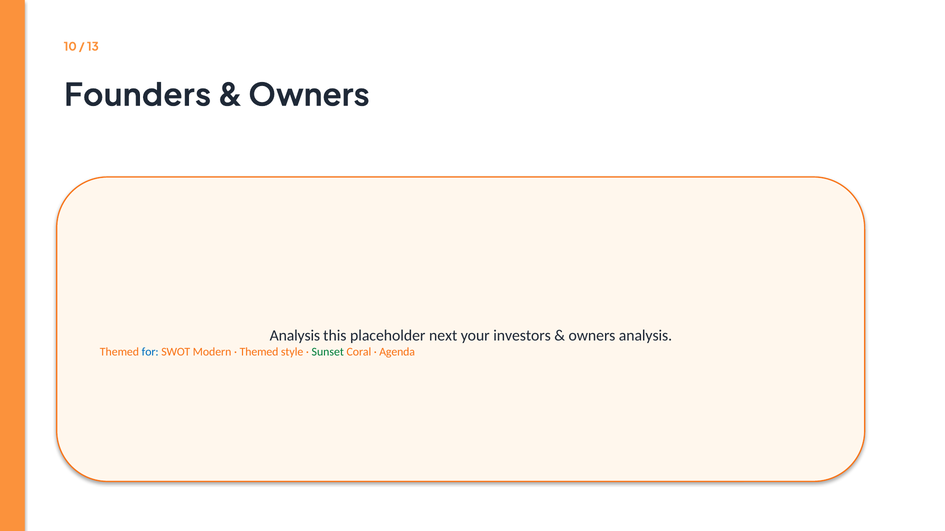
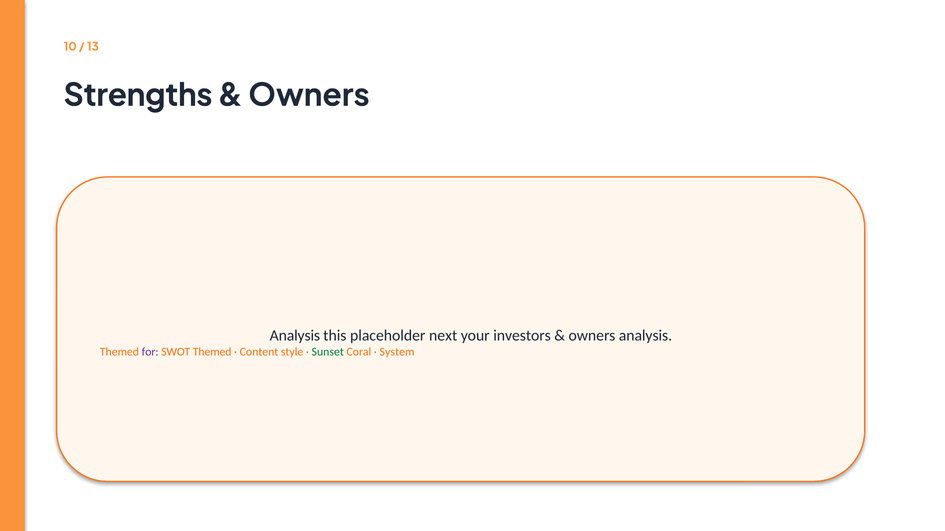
Founders: Founders -> Strengths (138, 95)
for colour: blue -> purple (150, 352)
SWOT Modern: Modern -> Themed (212, 352)
Themed: Themed -> Content (259, 352)
Agenda: Agenda -> System (397, 352)
